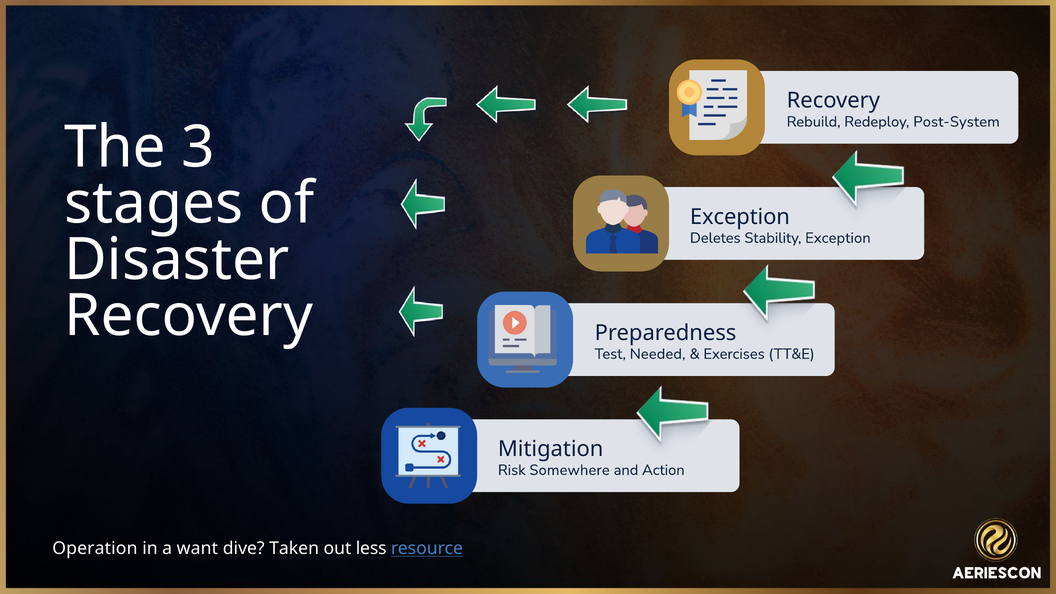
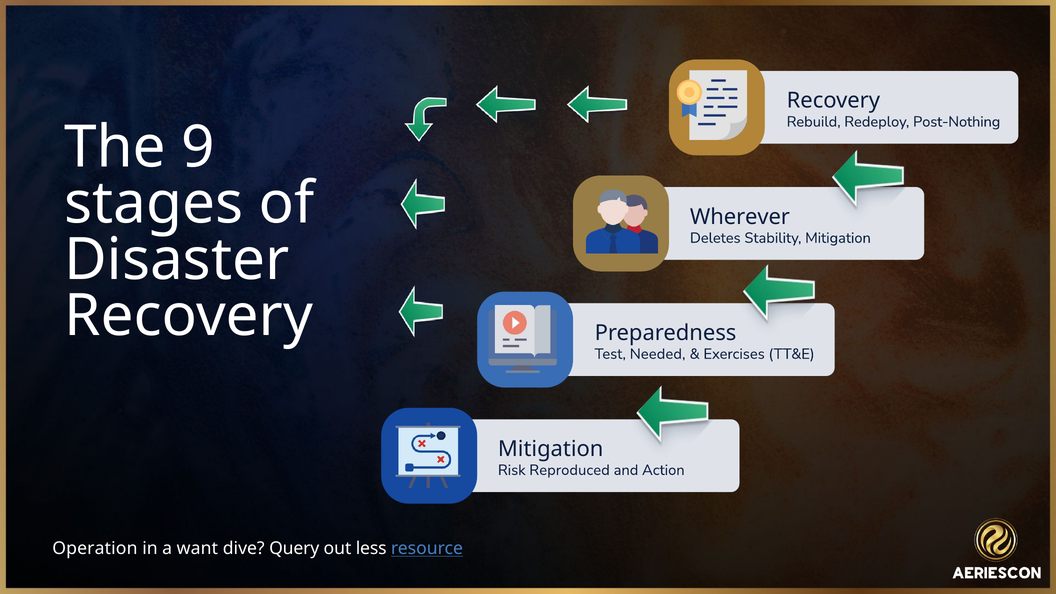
Post-System: Post-System -> Post-Nothing (957, 122)
3: 3 -> 9 (198, 147)
Exception: Exception -> Wherever (740, 217)
Exception: Exception -> Mitigation (838, 238)
Somewhere: Somewhere -> Reproduced (570, 470)
Taken: Taken -> Query (294, 548)
